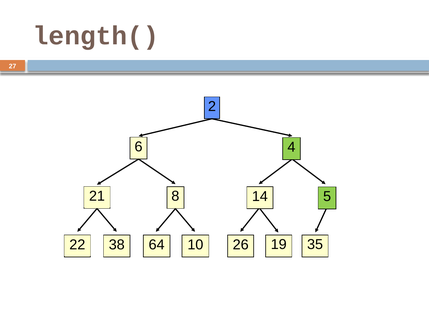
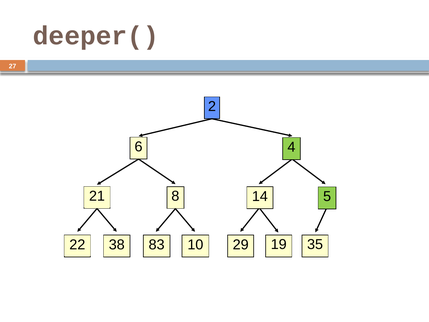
length(: length( -> deeper( (96, 36)
64: 64 -> 83 (157, 244)
26: 26 -> 29 (241, 244)
